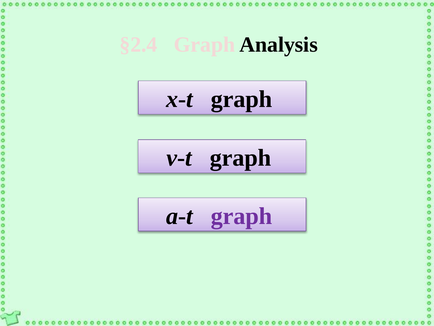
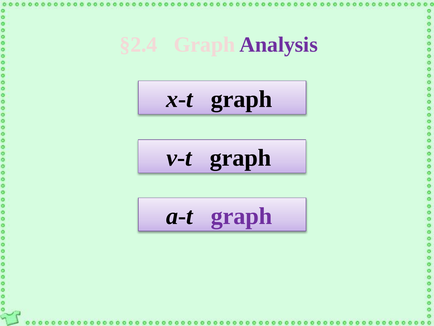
Analysis colour: black -> purple (279, 45)
